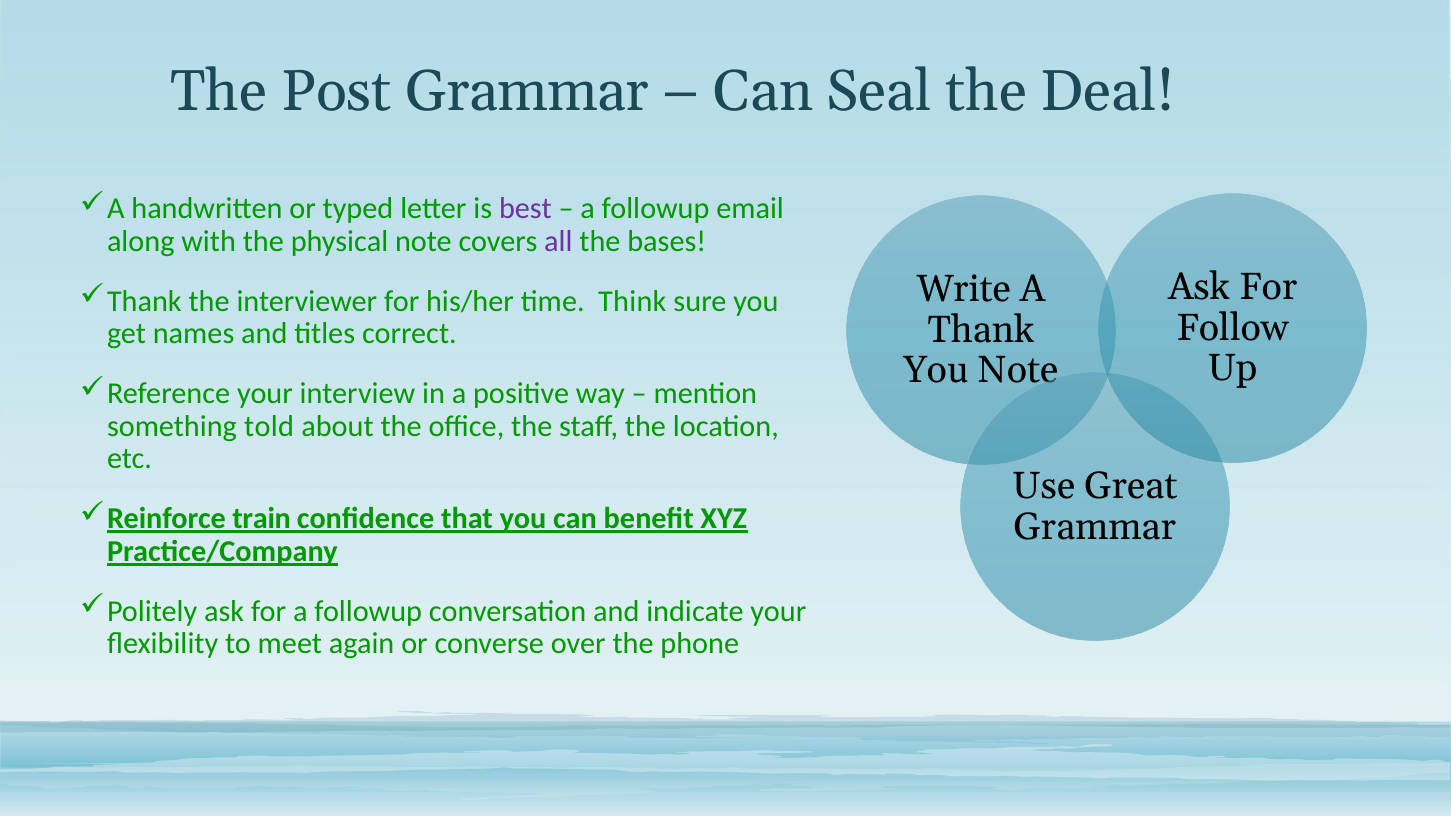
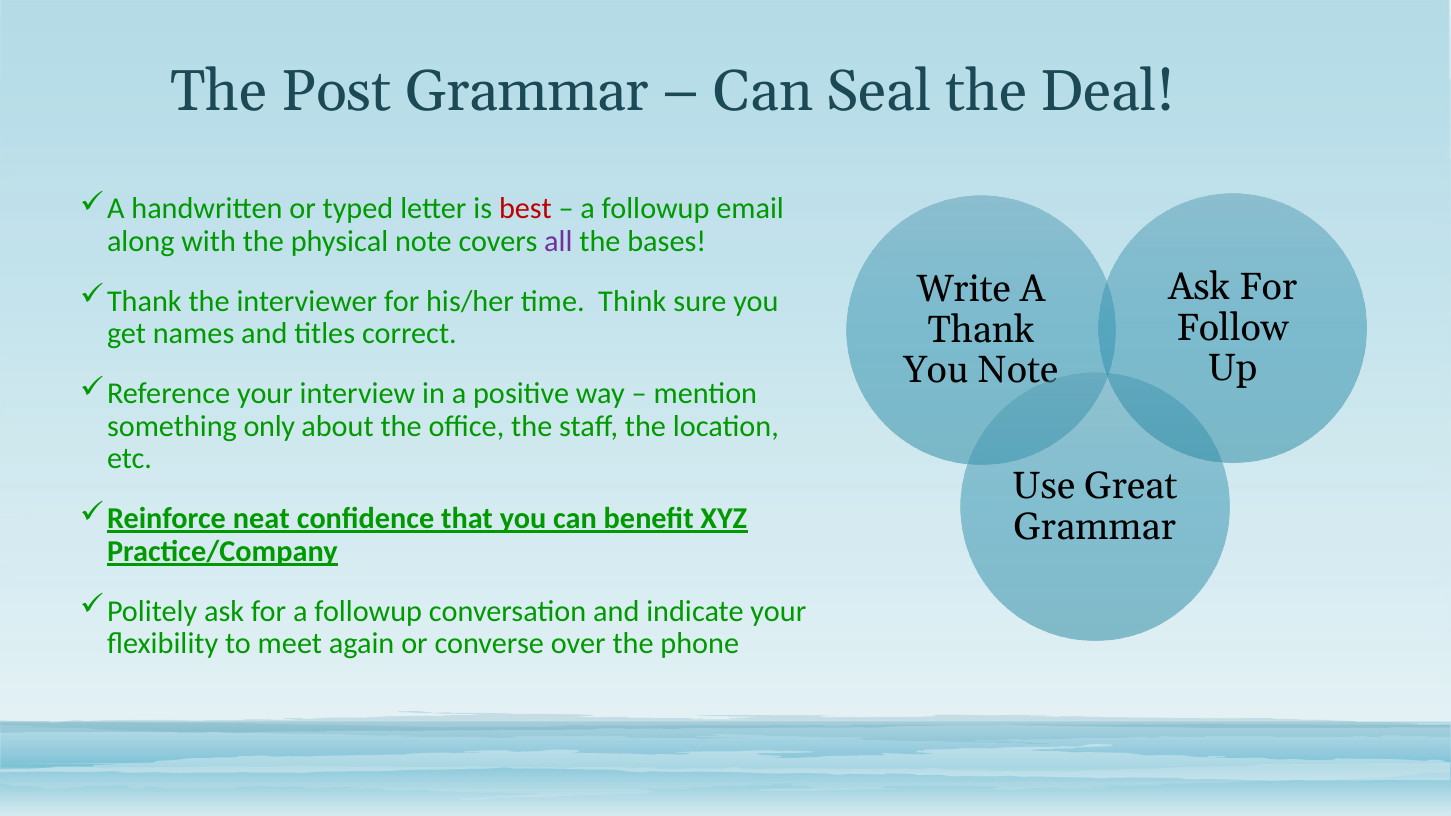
best colour: purple -> red (525, 209)
told: told -> only (269, 426)
train: train -> neat (261, 519)
